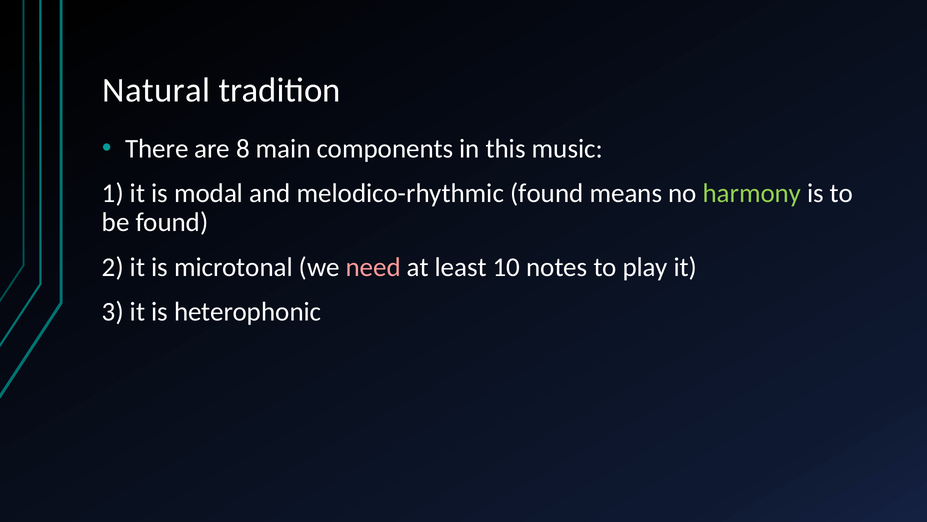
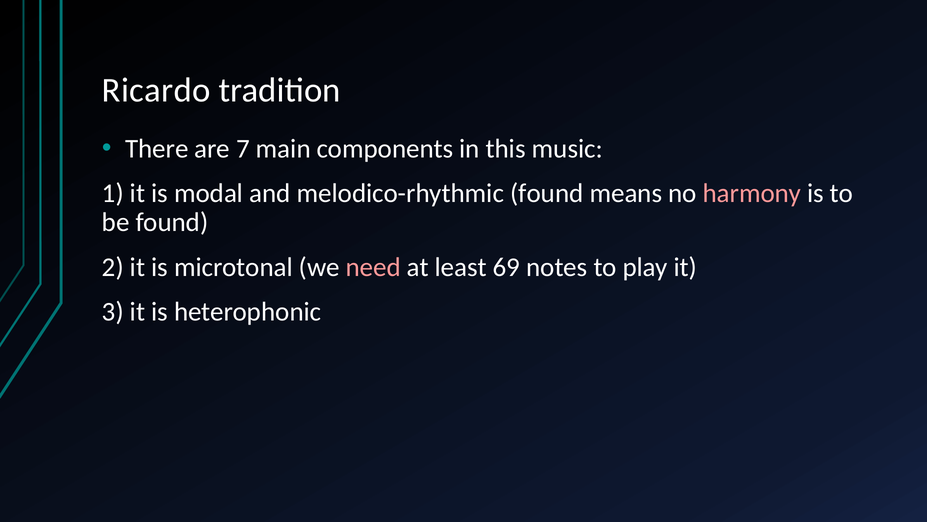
Natural: Natural -> Ricardo (156, 90)
8: 8 -> 7 (243, 149)
harmony colour: light green -> pink (752, 193)
10: 10 -> 69 (506, 267)
